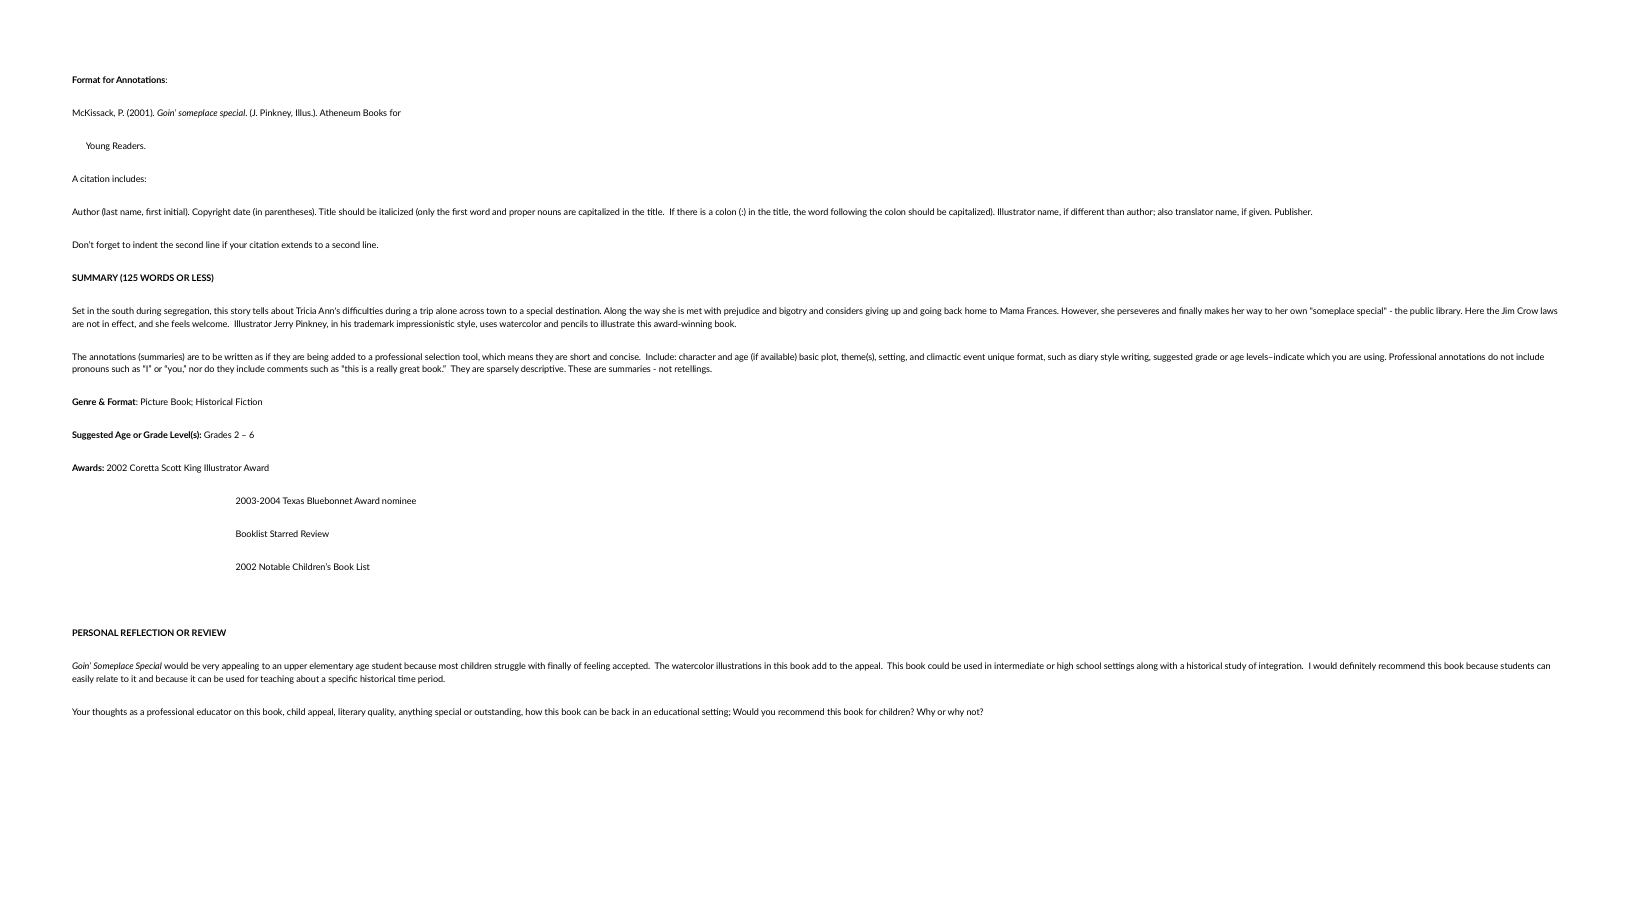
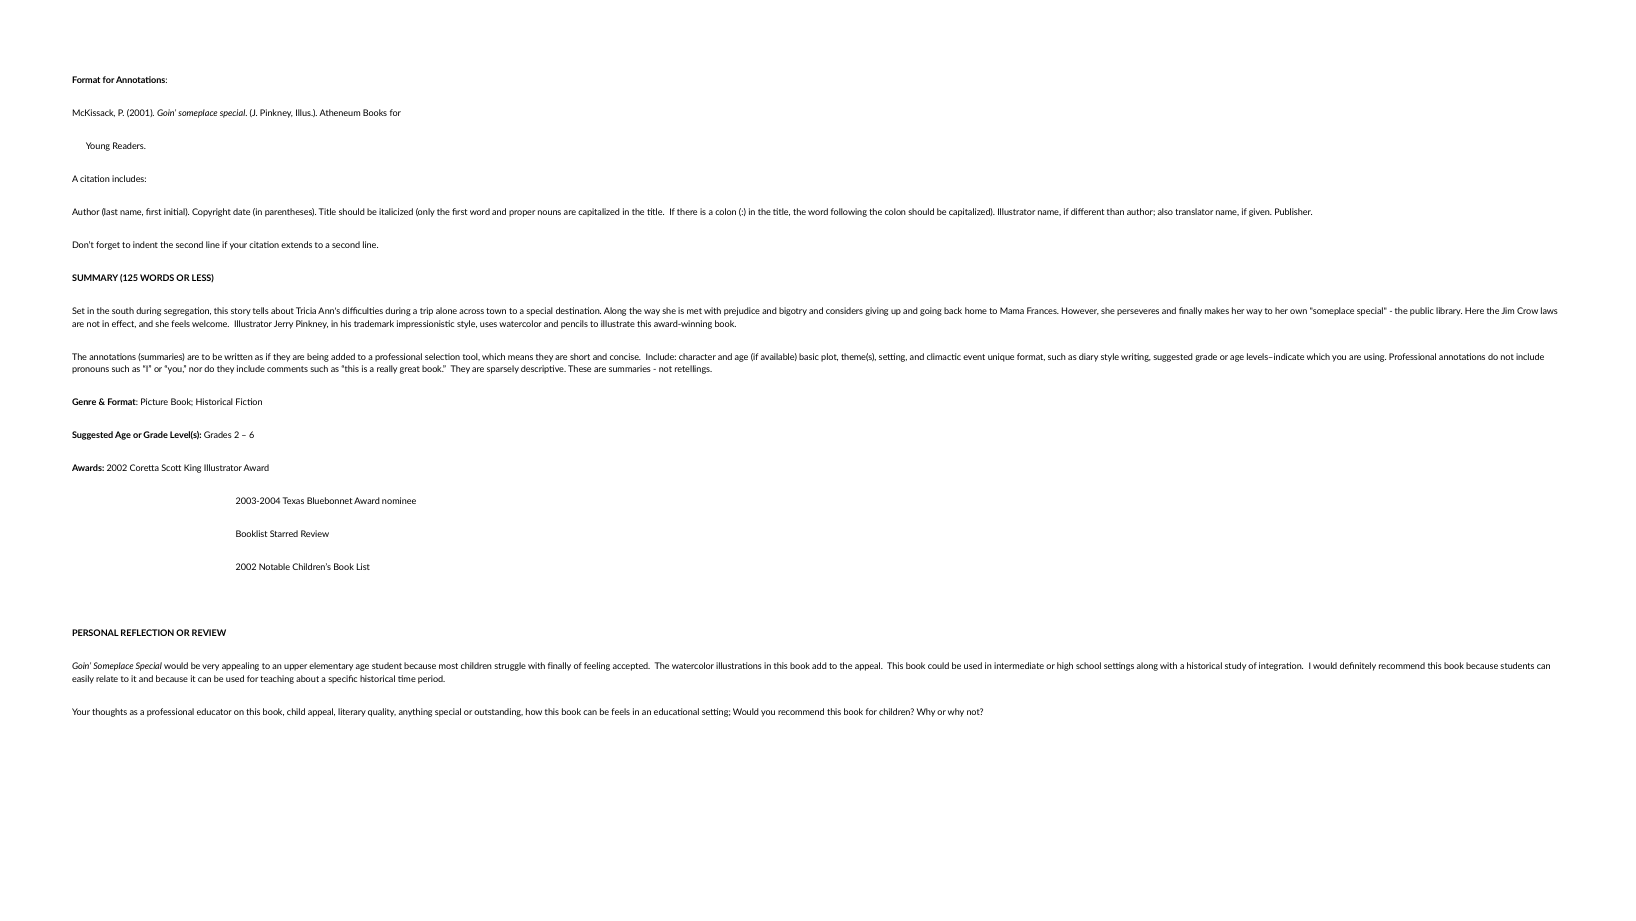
be back: back -> feels (621, 712)
